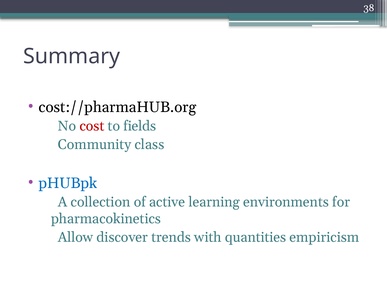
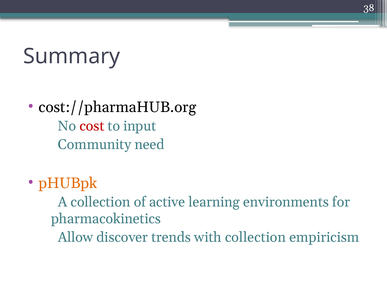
fields: fields -> input (140, 126)
class: class -> need (149, 145)
pHUBpk colour: blue -> orange (68, 183)
with quantities: quantities -> collection (255, 237)
